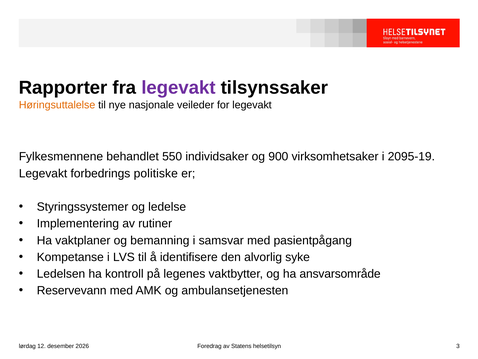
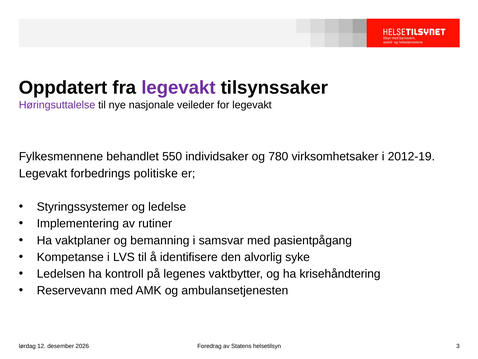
Rapporter: Rapporter -> Oppdatert (63, 88)
Høringsuttalelse colour: orange -> purple (57, 105)
900: 900 -> 780 (278, 156)
2095-19: 2095-19 -> 2012-19 (411, 156)
ansvarsområde: ansvarsområde -> krisehåndtering (340, 274)
